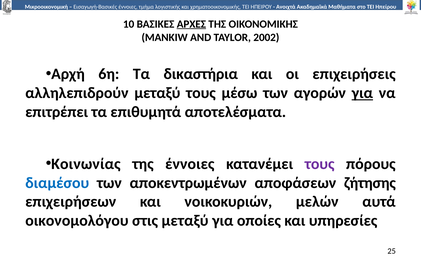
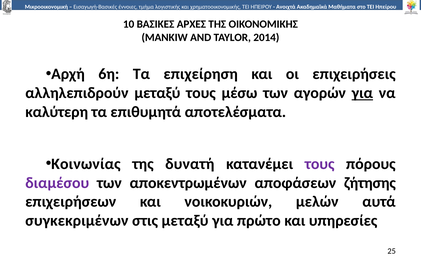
ΑΡΧΕΣ underline: present -> none (191, 24)
2002: 2002 -> 2014 (266, 37)
δικαστήρια: δικαστήρια -> επιχείρηση (201, 74)
επιτρέπει: επιτρέπει -> καλύτερη (57, 112)
της έννοιες: έννοιες -> δυνατή (190, 164)
διαµέσου colour: blue -> purple (57, 183)
οικονομολόγου: οικονομολόγου -> συγκεκριµένων (77, 221)
οποίες: οποίες -> πρώτο (259, 221)
